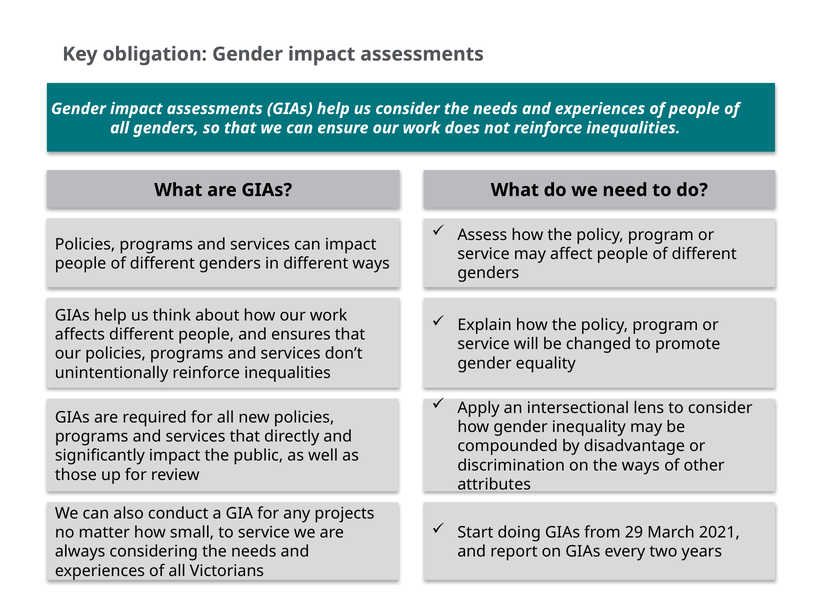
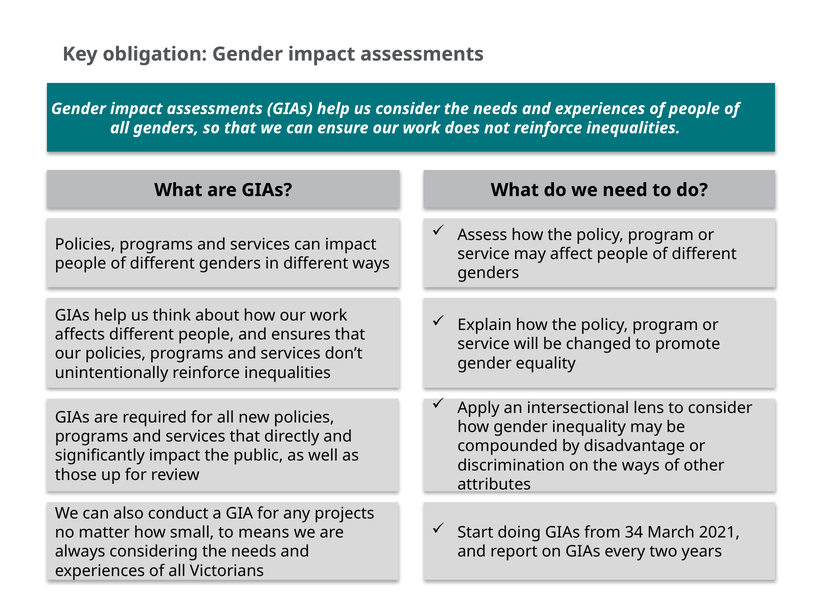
29: 29 -> 34 (634, 533)
to service: service -> means (264, 533)
